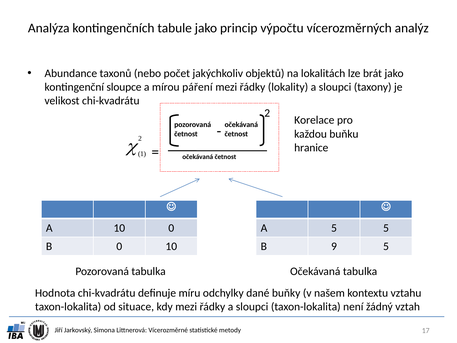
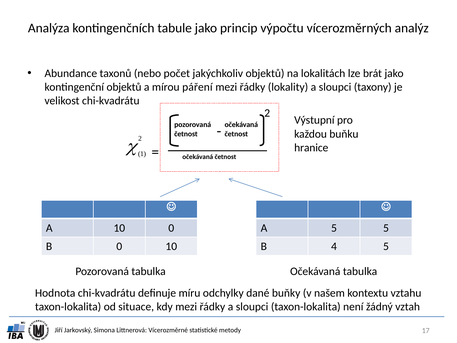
kontingenční sloupce: sloupce -> objektů (124, 87)
Korelace: Korelace -> Výstupní (314, 120)
9: 9 -> 4 (334, 246)
